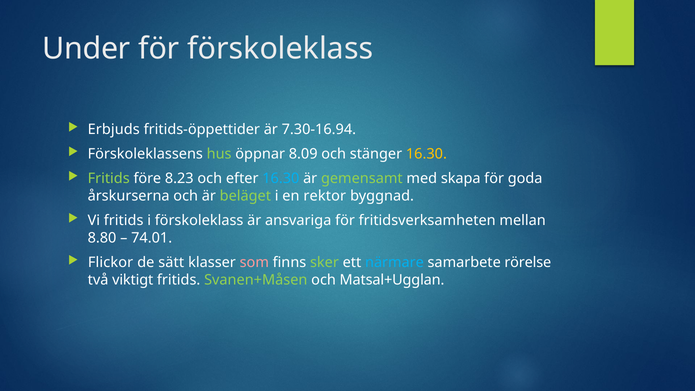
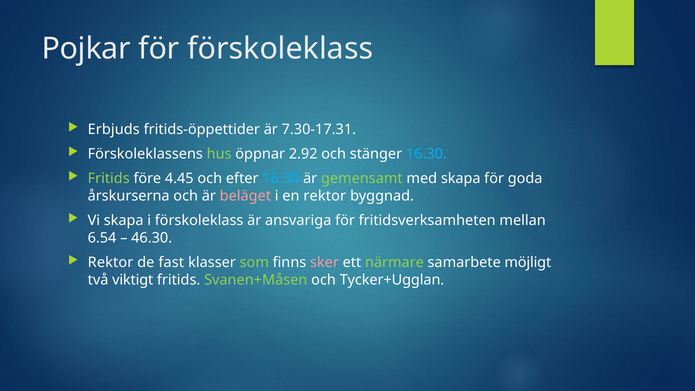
Under: Under -> Pojkar (86, 49)
7.30-16.94: 7.30-16.94 -> 7.30-17.31 (319, 129)
8.09: 8.09 -> 2.92 (303, 154)
16.30 colour: yellow -> light blue (426, 154)
8.23: 8.23 -> 4.45 (179, 179)
beläget colour: light green -> pink (245, 196)
Vi fritids: fritids -> skapa (124, 221)
8.80: 8.80 -> 6.54 (102, 238)
74.01: 74.01 -> 46.30 (152, 238)
Flickor: Flickor -> Rektor (111, 263)
sätt: sätt -> fast (171, 263)
som colour: pink -> light green (254, 263)
sker colour: light green -> pink (324, 263)
närmare colour: light blue -> light green (394, 263)
rörelse: rörelse -> möjligt (528, 263)
Matsal+Ugglan: Matsal+Ugglan -> Tycker+Ugglan (392, 280)
